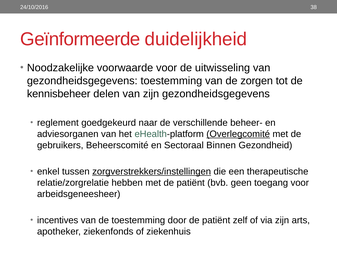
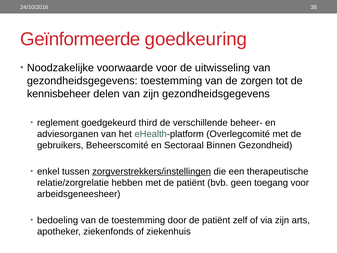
duidelijkheid: duidelijkheid -> goedkeuring (196, 39)
naar: naar -> third (148, 123)
Overlegcomité underline: present -> none (238, 134)
incentives: incentives -> bedoeling (58, 220)
